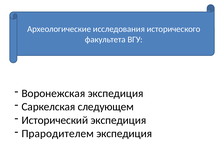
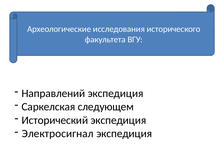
Воронежская: Воронежская -> Направлений (53, 93)
Прародителем: Прародителем -> Электросигнал (58, 134)
